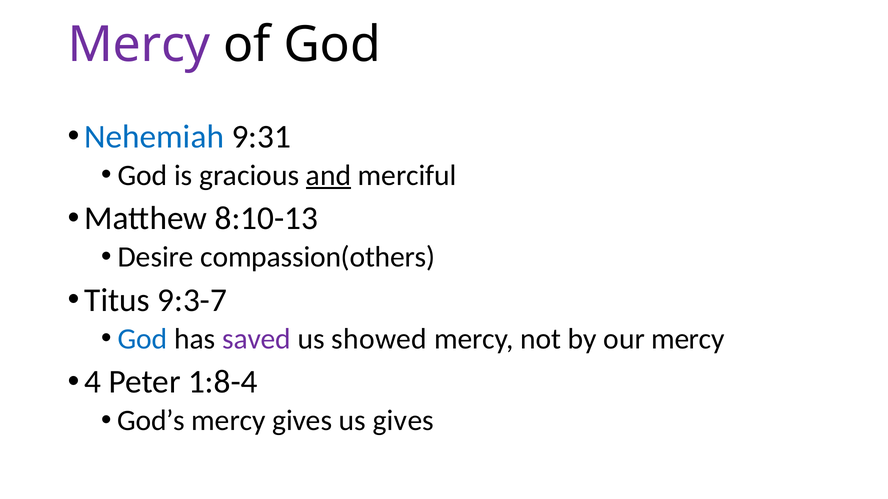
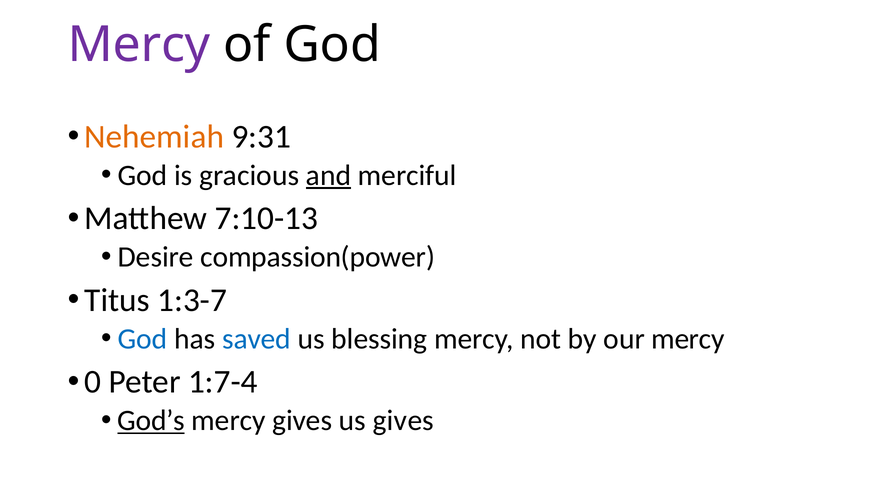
Nehemiah colour: blue -> orange (154, 137)
8:10-13: 8:10-13 -> 7:10-13 (266, 219)
compassion(others: compassion(others -> compassion(power (318, 257)
9:3-7: 9:3-7 -> 1:3-7 (192, 300)
saved colour: purple -> blue (257, 339)
showed: showed -> blessing (379, 339)
4: 4 -> 0 (93, 382)
1:8-4: 1:8-4 -> 1:7-4 (223, 382)
God’s underline: none -> present (151, 421)
